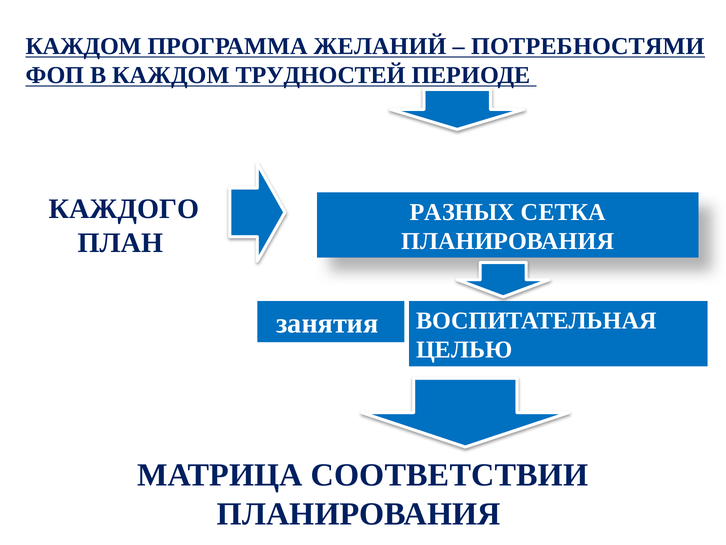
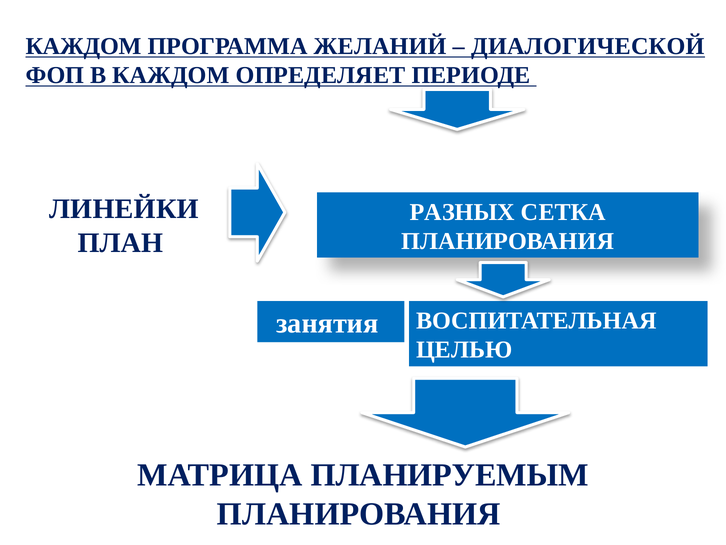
ПОТРЕБНОСТЯМИ: ПОТРЕБНОСТЯМИ -> ДИАЛОГИЧЕСКОЙ (588, 46)
ТРУДНОСТЕЙ: ТРУДНОСТЕЙ -> ОПРЕДЕЛЯЕТ (321, 75)
КАЖДОГО: КАЖДОГО -> ЛИНЕЙКИ (124, 209)
СООТВЕТСТВИИ: СООТВЕТСТВИИ -> ПЛАНИРУЕМЫМ (450, 475)
